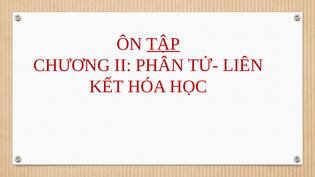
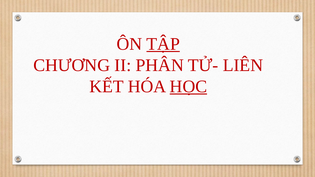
HỌC underline: none -> present (188, 87)
